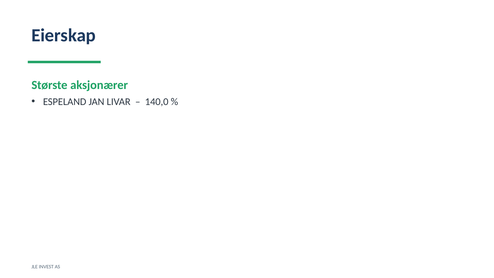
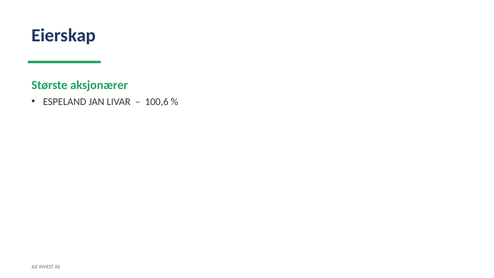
140,0: 140,0 -> 100,6 (157, 102)
